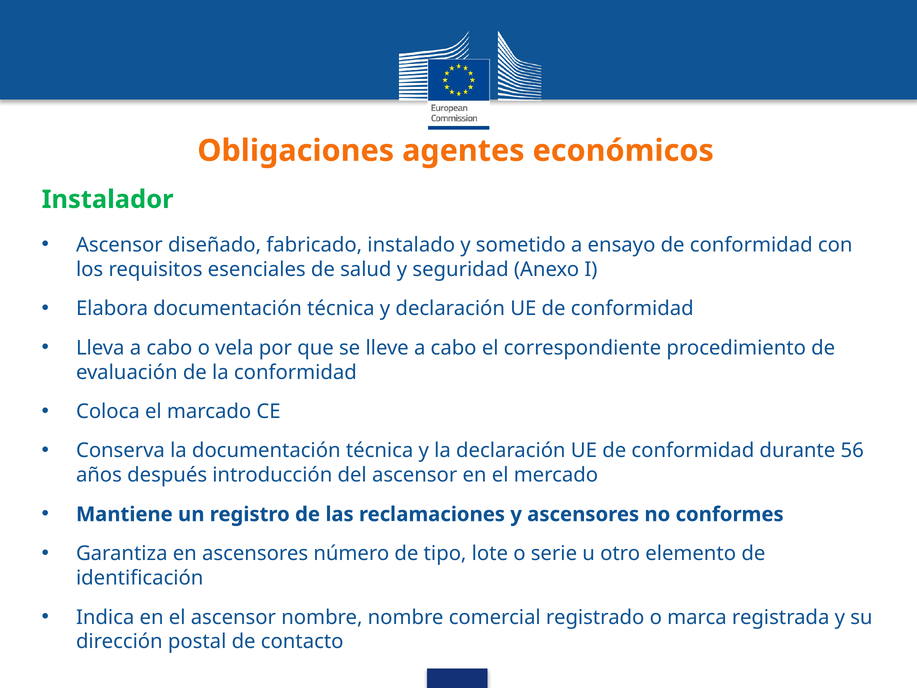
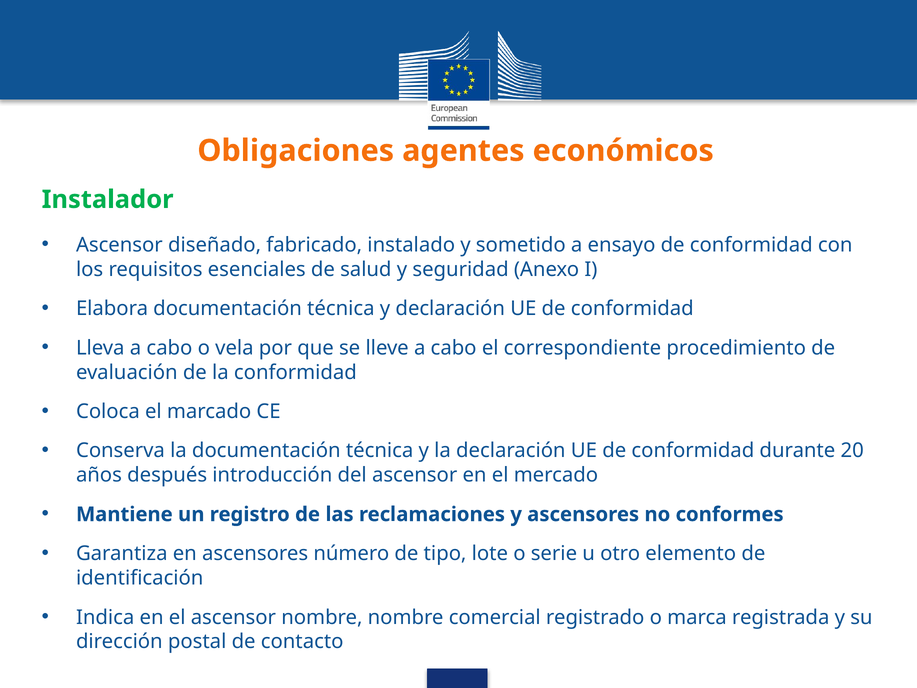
56: 56 -> 20 (852, 451)
